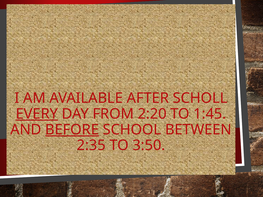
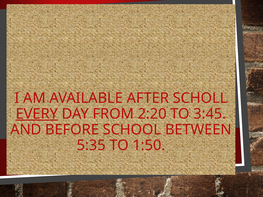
1:45: 1:45 -> 3:45 (210, 114)
BEFORE underline: present -> none (72, 130)
2:35: 2:35 -> 5:35 (91, 146)
3:50: 3:50 -> 1:50 (149, 146)
